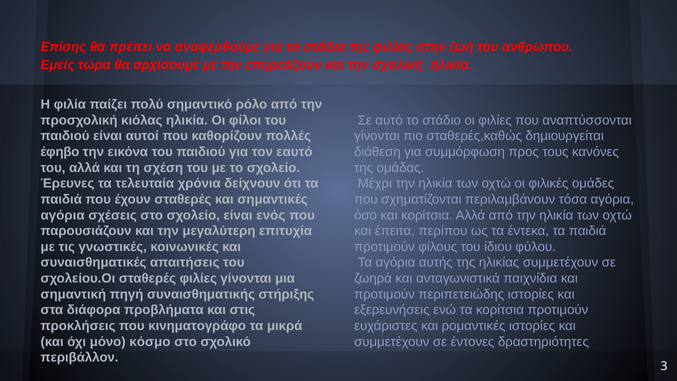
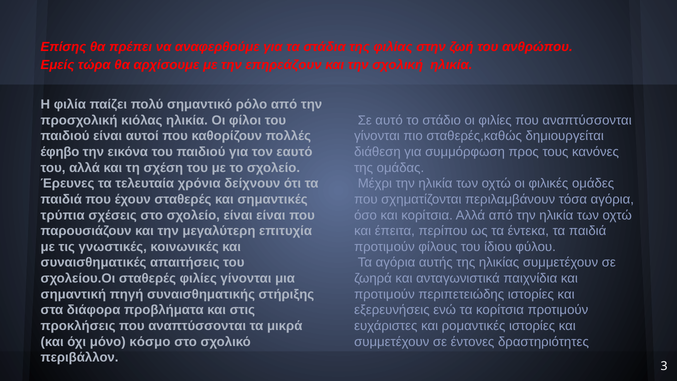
αγόρια: αγόρια -> τρύπια (63, 215)
είναι ενός: ενός -> είναι (271, 215)
προκλήσεις που κινηματογράφο: κινηματογράφο -> αναπτύσσονται (197, 326)
